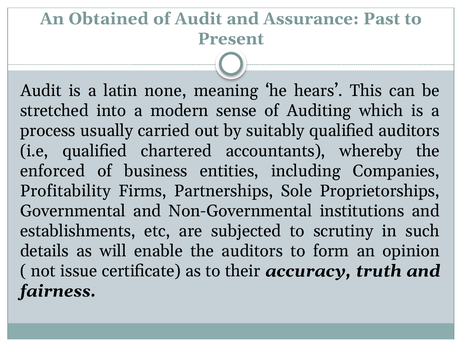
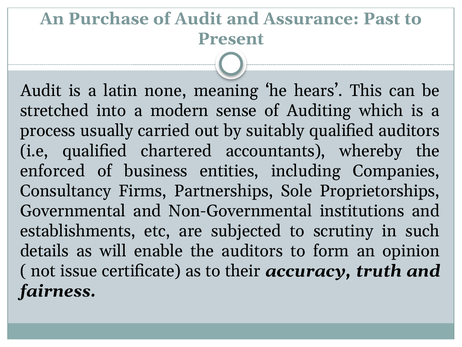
Obtained: Obtained -> Purchase (109, 19)
Profitability: Profitability -> Consultancy (66, 191)
